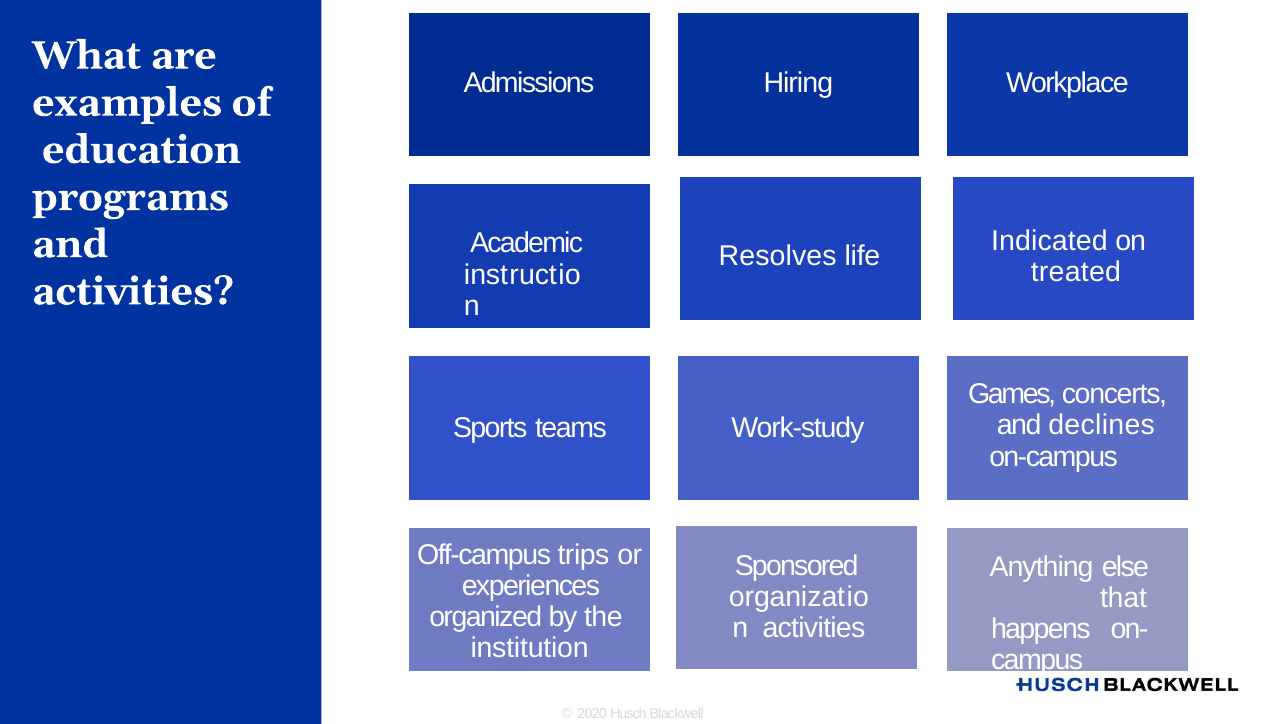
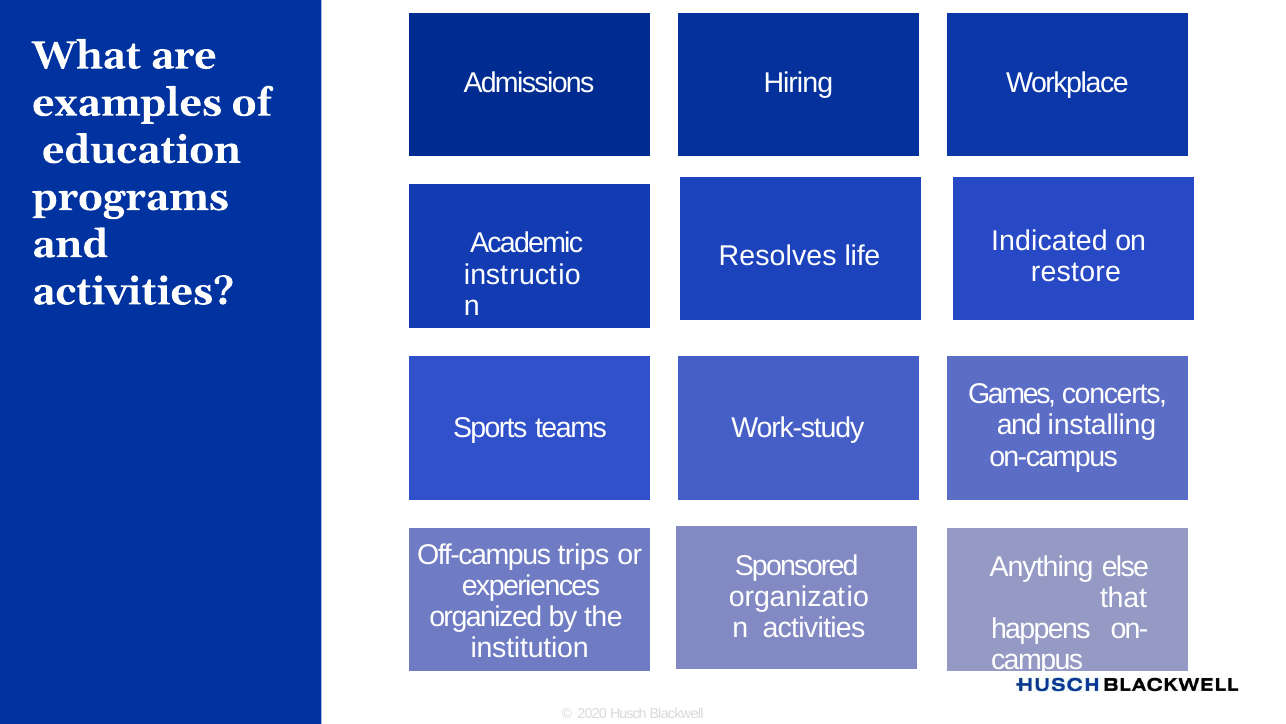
treated: treated -> restore (1076, 272)
declines: declines -> installing (1102, 425)
